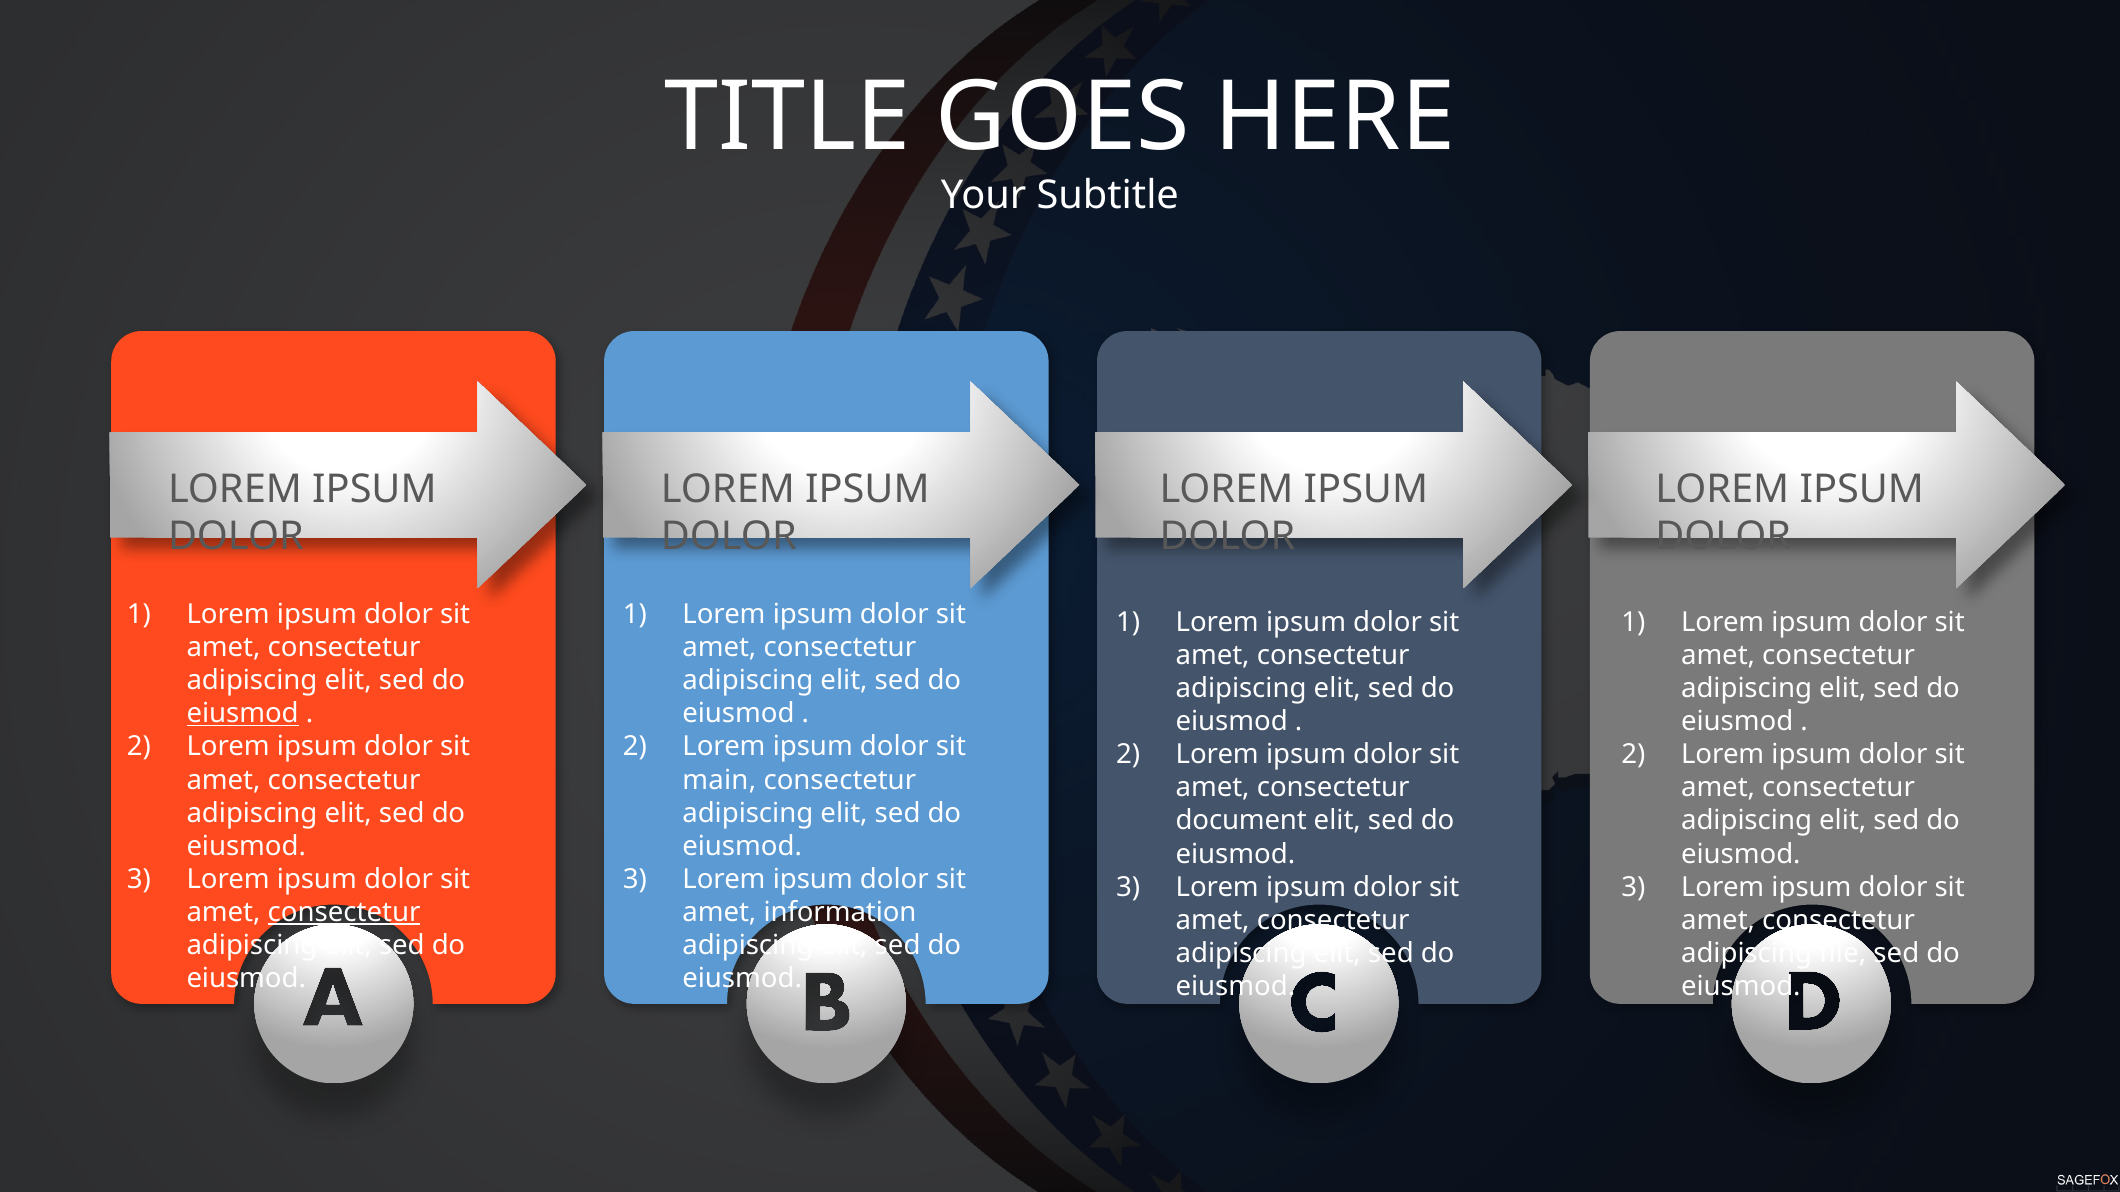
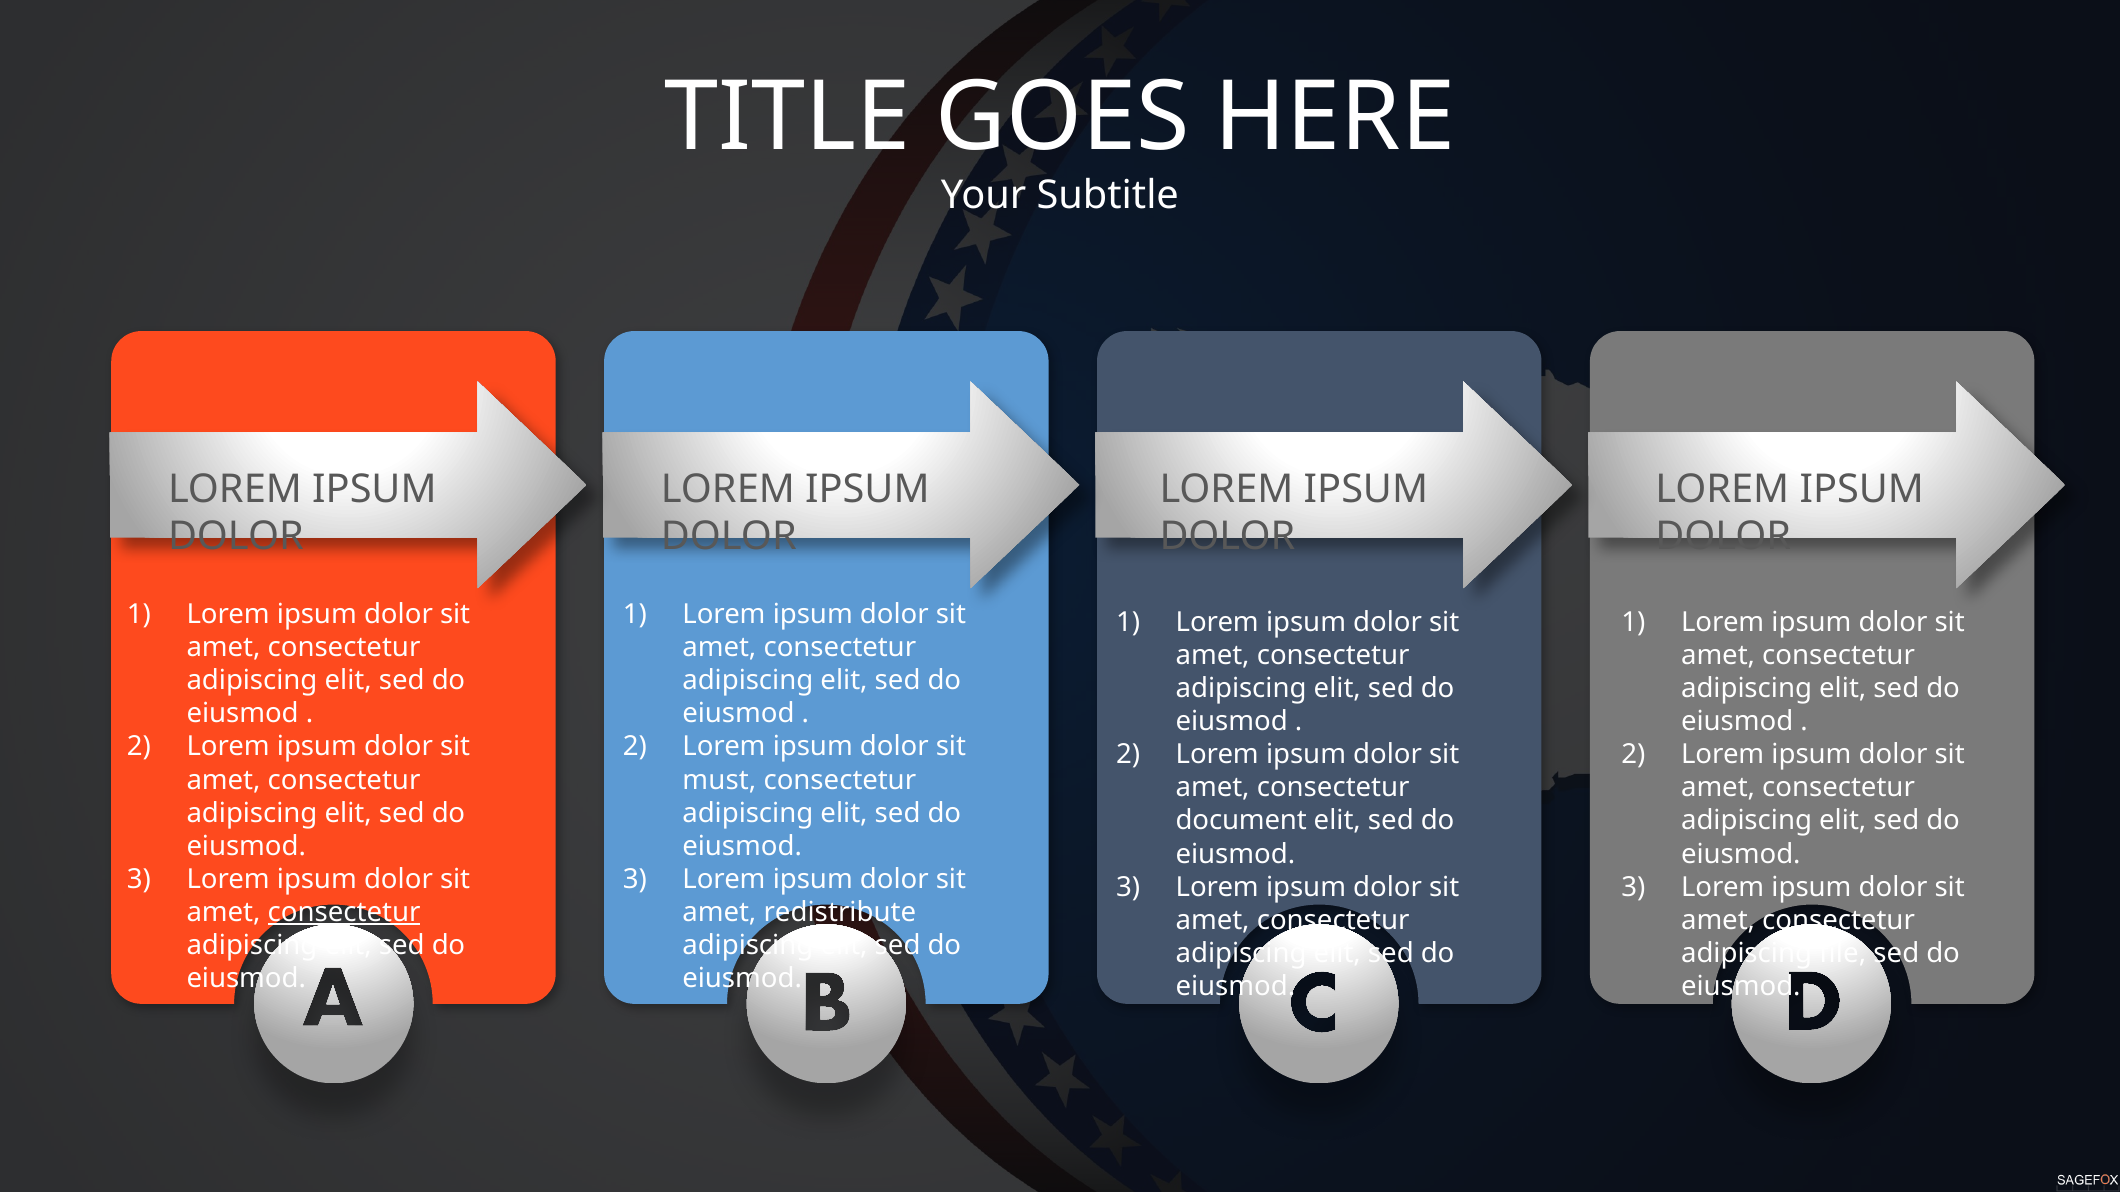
eiusmod underline: present -> none (243, 714)
main: main -> must (719, 780)
information: information -> redistribute (840, 913)
